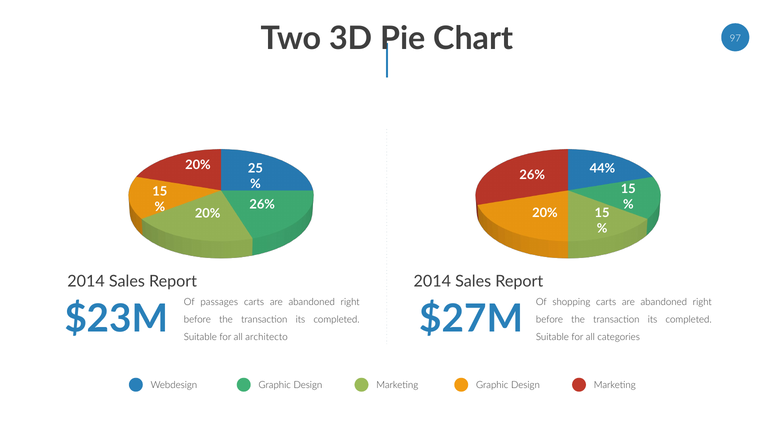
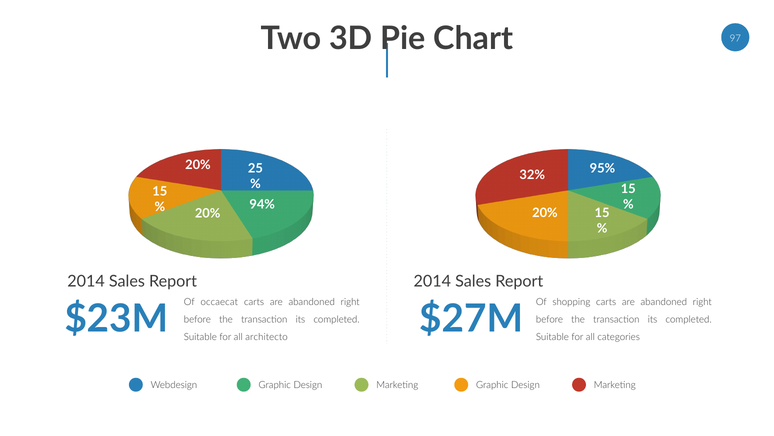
44%: 44% -> 95% (602, 168)
26%: 26% -> 32% (532, 174)
26%: 26% -> 94% (262, 204)
passages: passages -> occaecat (219, 302)
